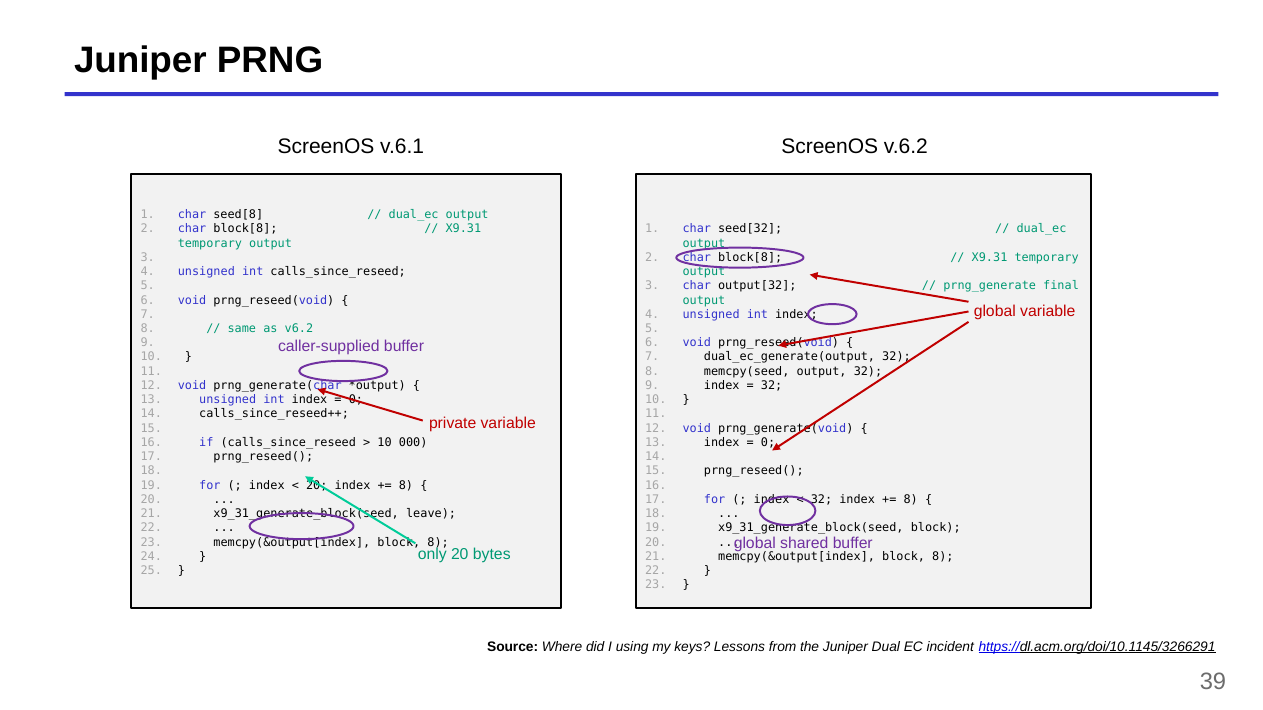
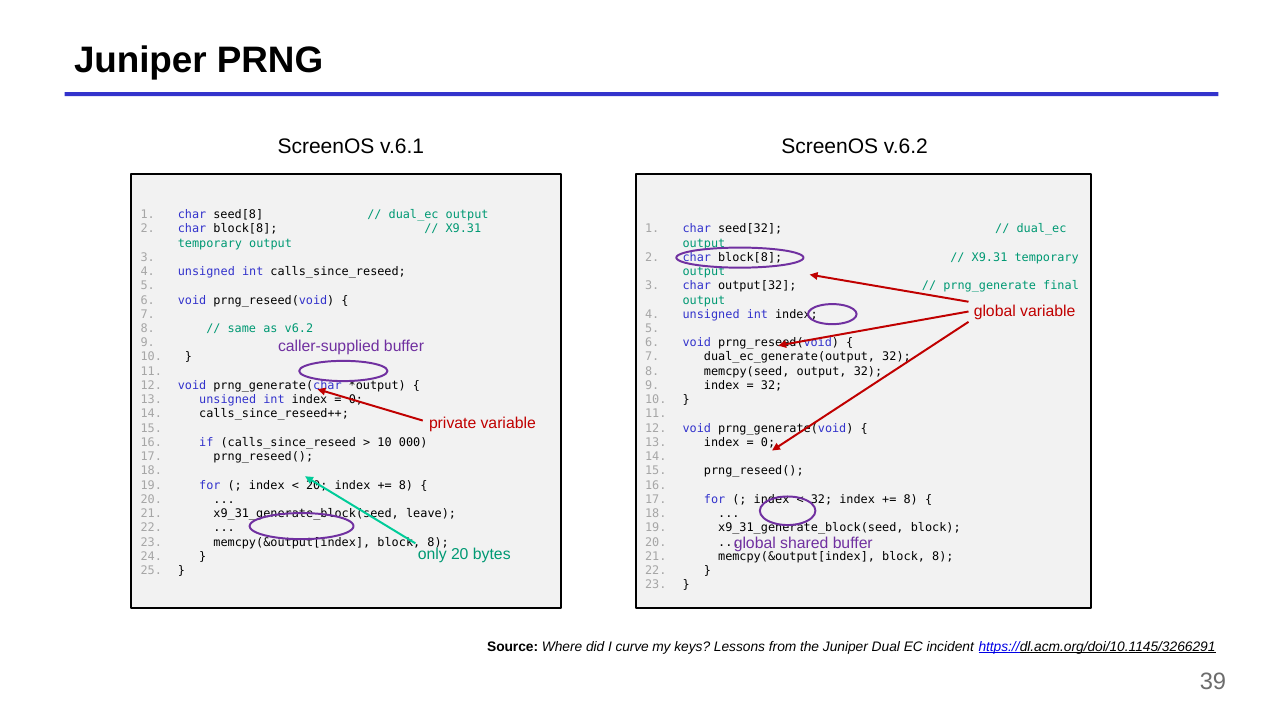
using: using -> curve (632, 647)
